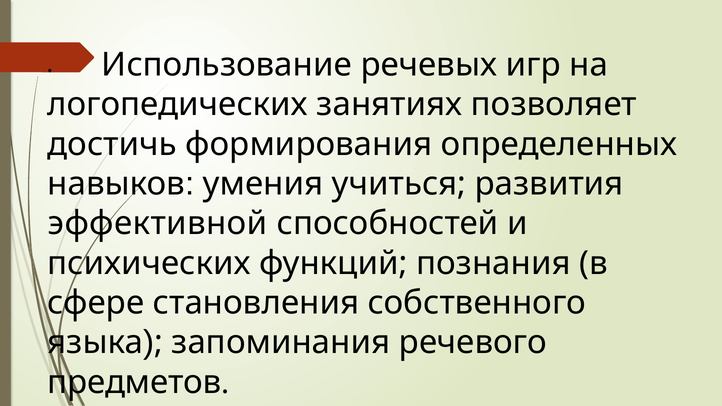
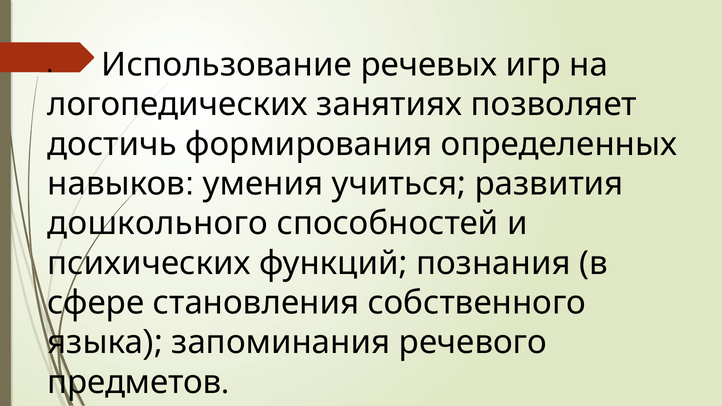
эффективной: эффективной -> дошкольного (158, 224)
